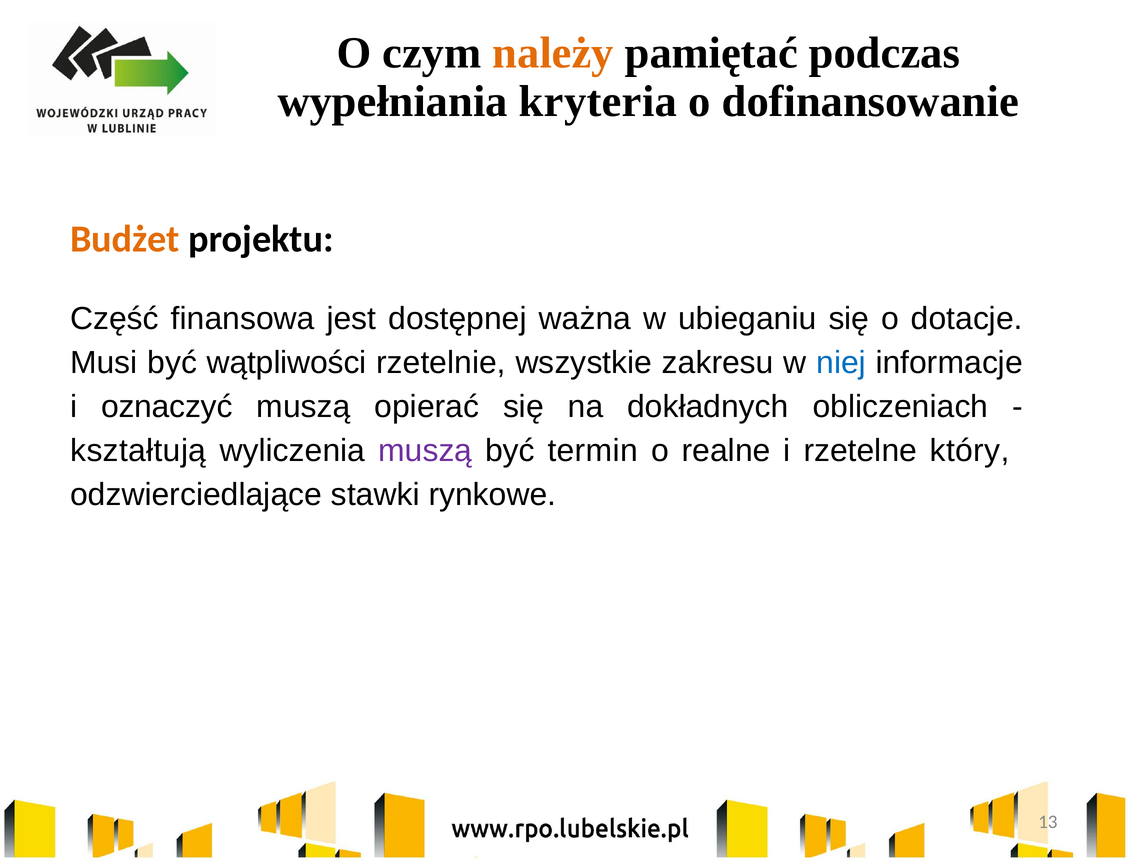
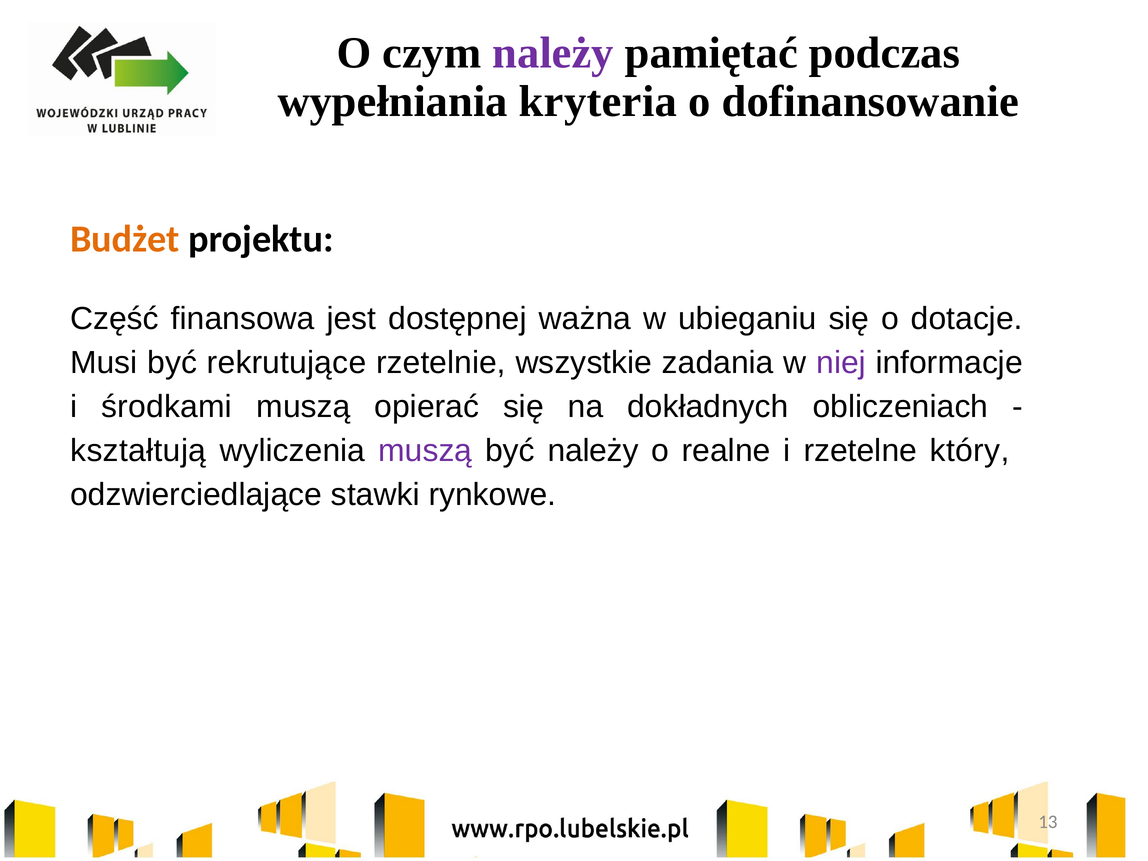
należy colour: orange -> purple (553, 53)
wątpliwości: wątpliwości -> rekrutujące (287, 363)
zakresu: zakresu -> zadania (718, 363)
niej colour: blue -> purple (841, 363)
oznaczyć: oznaczyć -> środkami (167, 407)
być termin: termin -> należy (593, 451)
